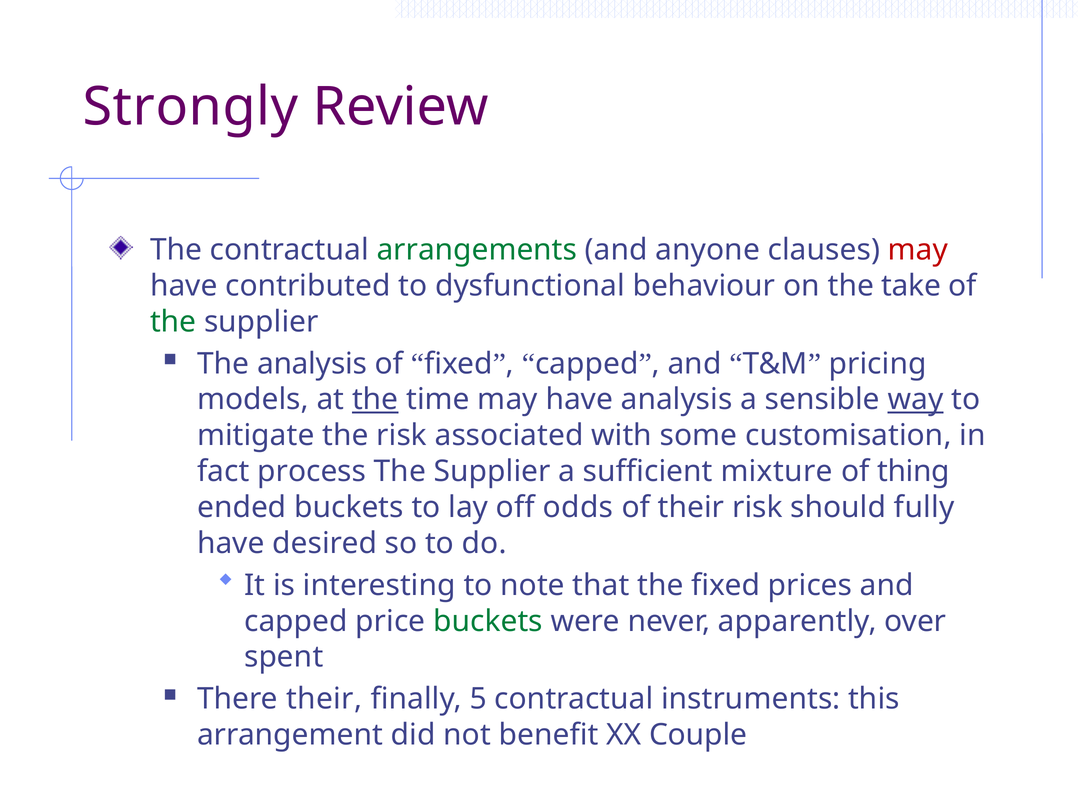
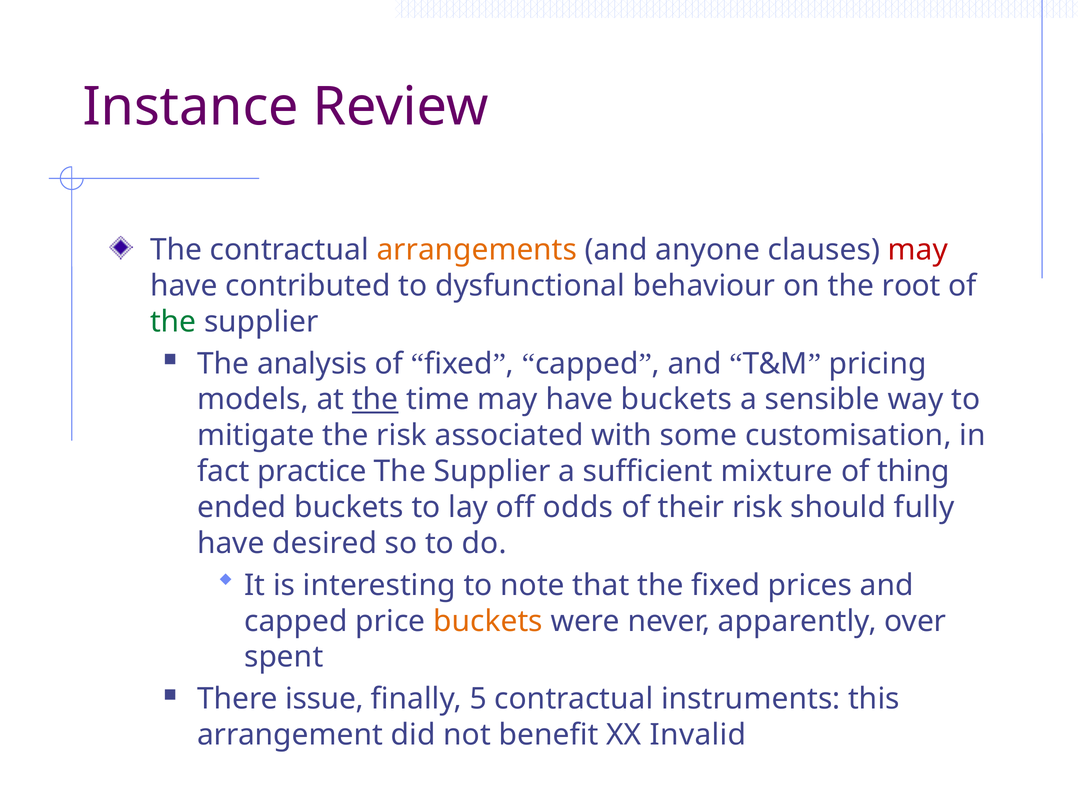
Strongly: Strongly -> Instance (191, 107)
arrangements colour: green -> orange (477, 250)
take: take -> root (911, 286)
have analysis: analysis -> buckets (676, 400)
way underline: present -> none (916, 400)
process: process -> practice (312, 472)
buckets colour: green -> orange (488, 622)
There their: their -> issue (325, 699)
Couple: Couple -> Invalid (698, 735)
